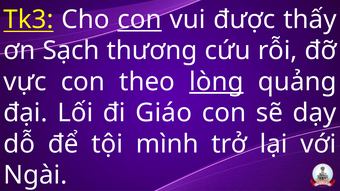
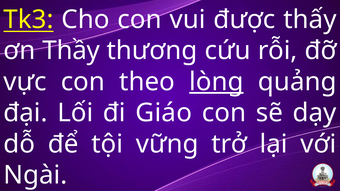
con underline: present -> none (140, 20)
Sạch: Sạch -> Thầy (71, 51)
mình: mình -> vững (167, 144)
